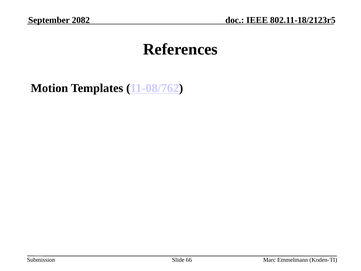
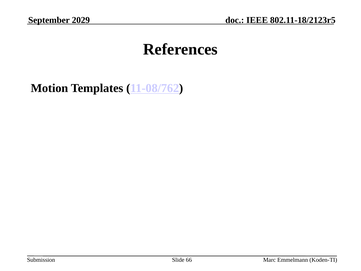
2082: 2082 -> 2029 (81, 20)
